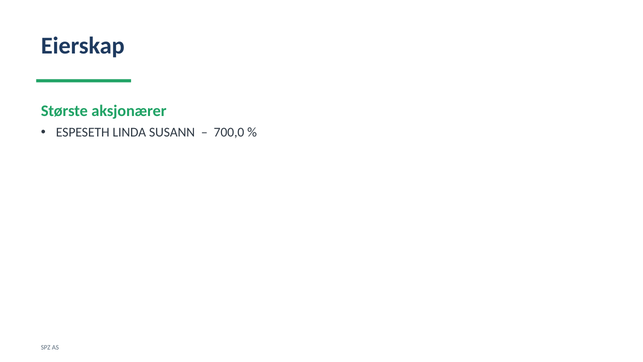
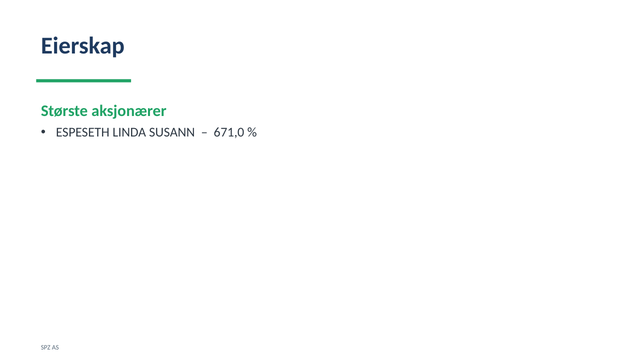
700,0: 700,0 -> 671,0 (229, 132)
